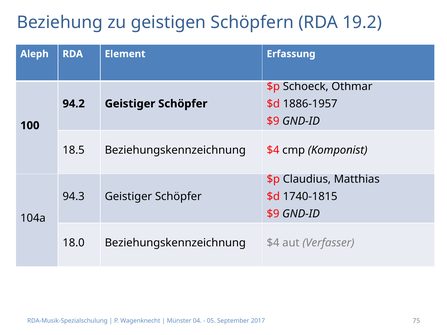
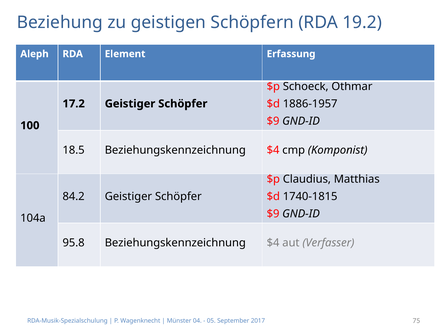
94.2: 94.2 -> 17.2 (74, 104)
94.3: 94.3 -> 84.2 (74, 197)
18.0: 18.0 -> 95.8 (74, 243)
